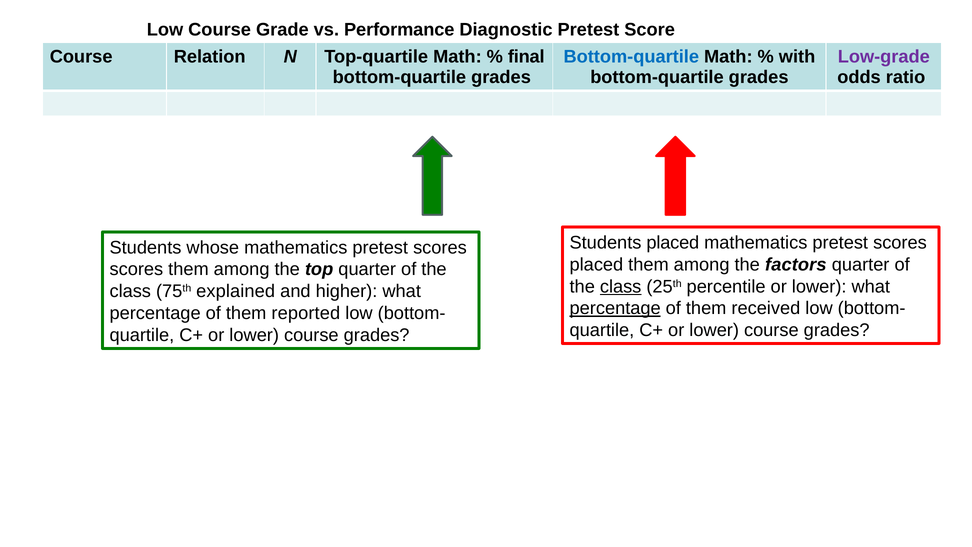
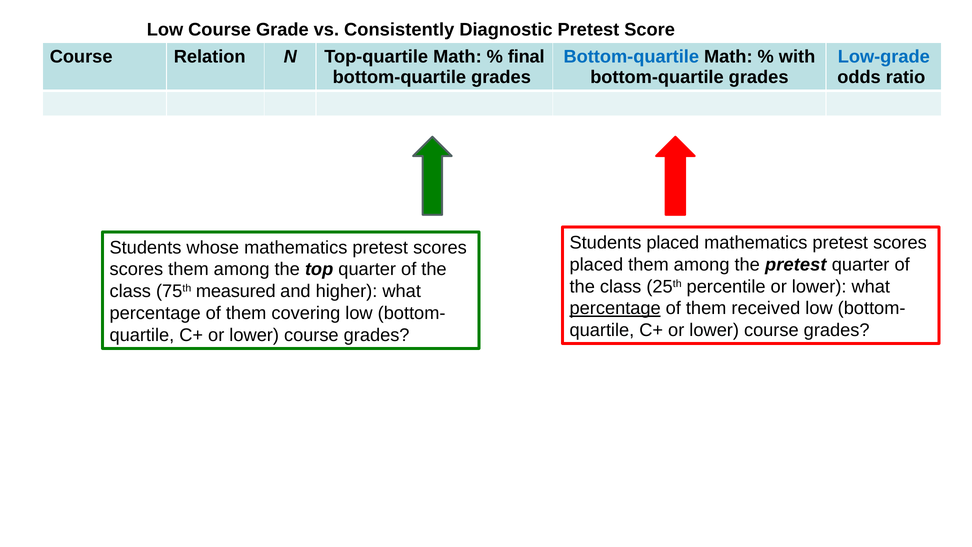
Performance: Performance -> Consistently (399, 30)
Low-grade colour: purple -> blue (884, 57)
the factors: factors -> pretest (796, 265)
class underline: present -> none (621, 286)
explained: explained -> measured (236, 291)
reported: reported -> covering (306, 313)
